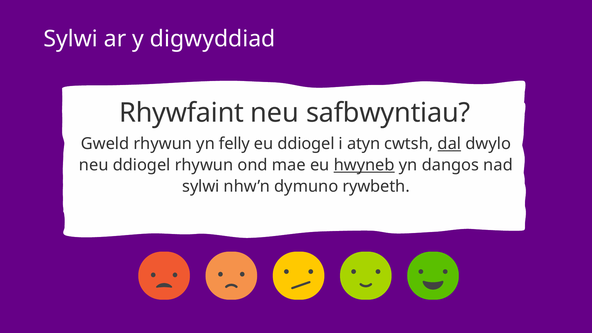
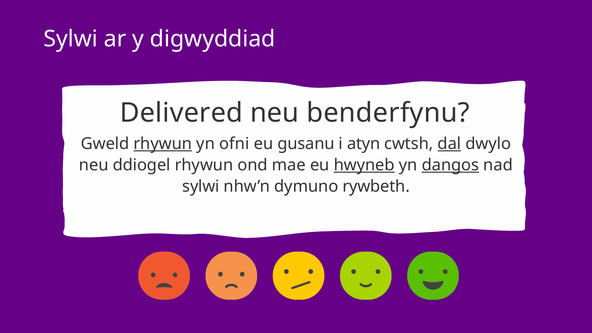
Rhywfaint: Rhywfaint -> Delivered (181, 113)
safbwyntiau: safbwyntiau -> benderfynu (388, 113)
rhywun underline: none -> present (163, 144)
felly: felly -> ofni (234, 144)
eu ddiogel: ddiogel -> gusanu (306, 144)
dangos underline: none -> present (450, 165)
